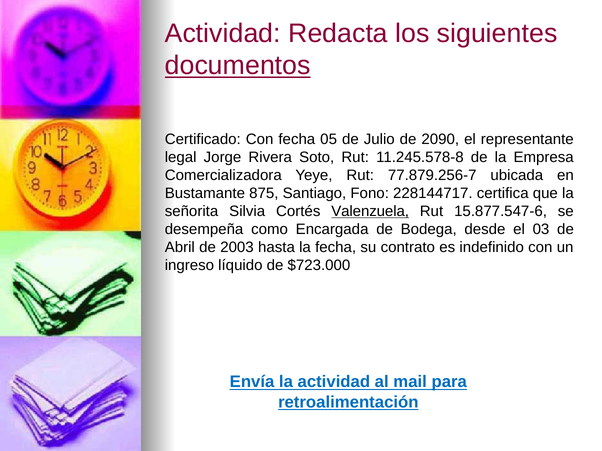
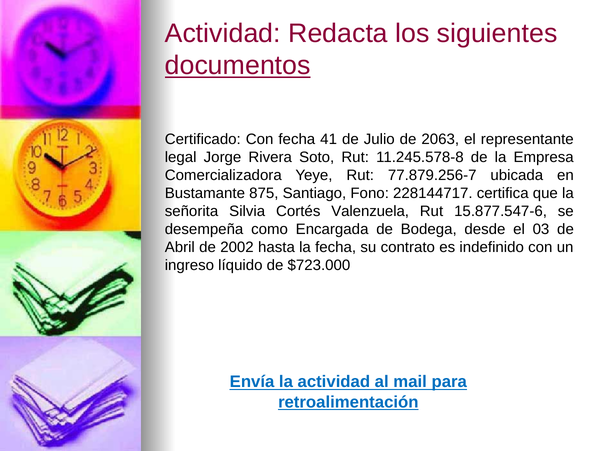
05: 05 -> 41 (329, 139)
2090: 2090 -> 2063 (440, 139)
Valenzuela underline: present -> none (370, 212)
2003: 2003 -> 2002 (237, 248)
